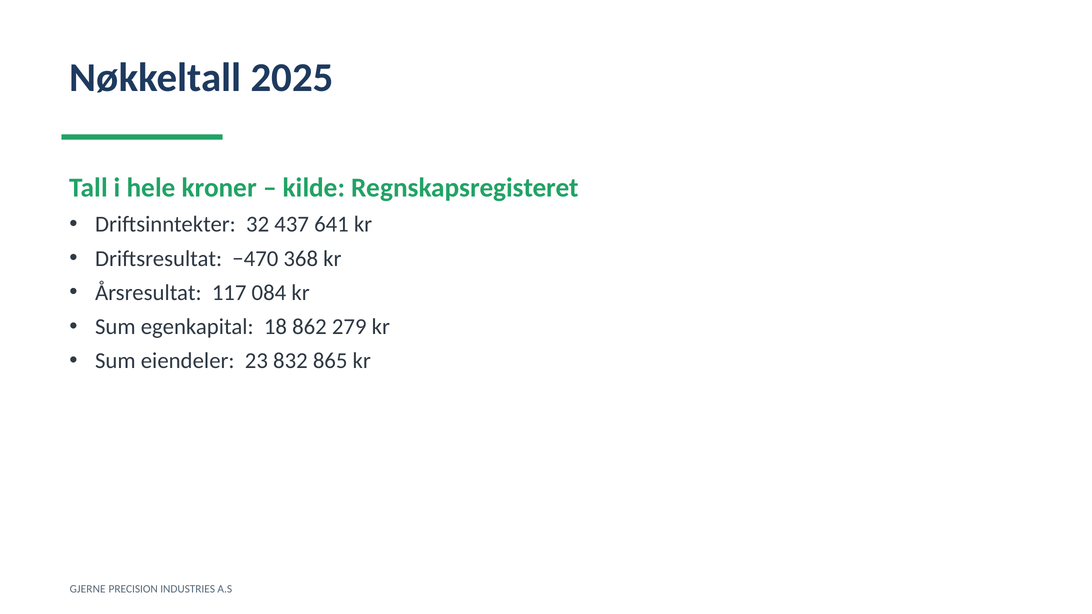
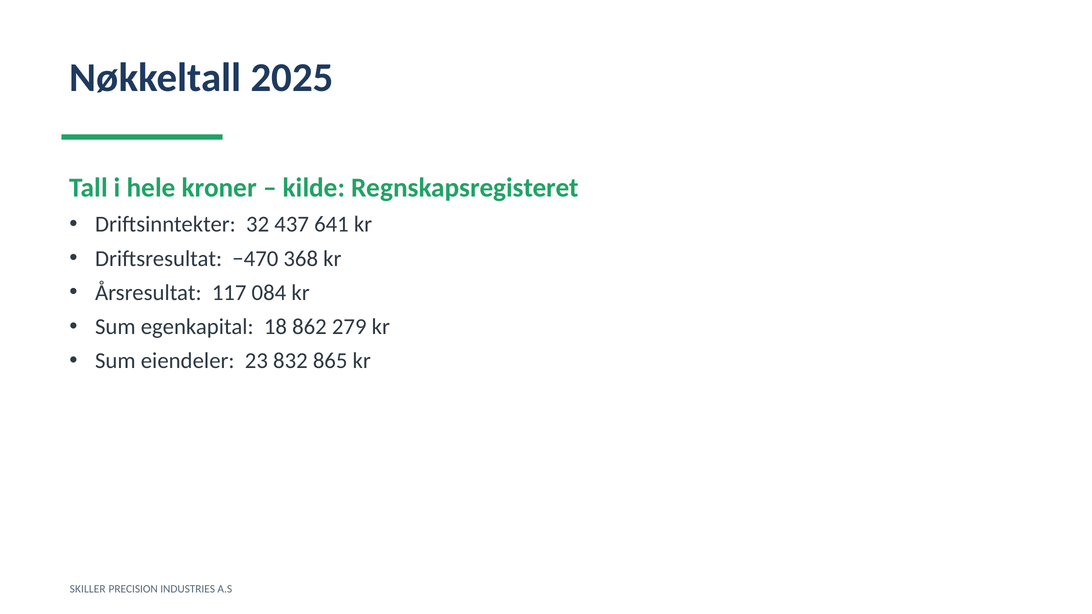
GJERNE: GJERNE -> SKILLER (88, 589)
